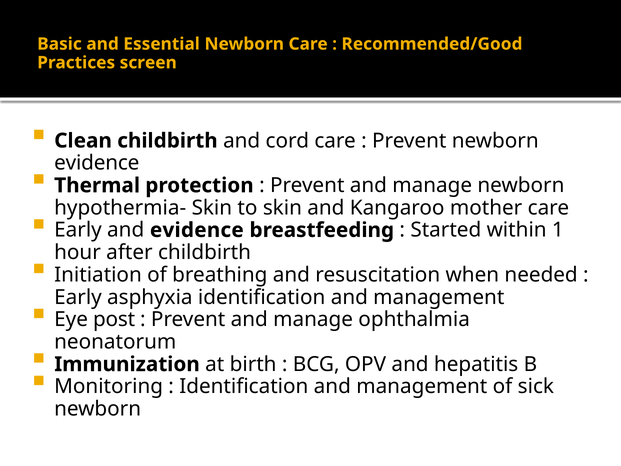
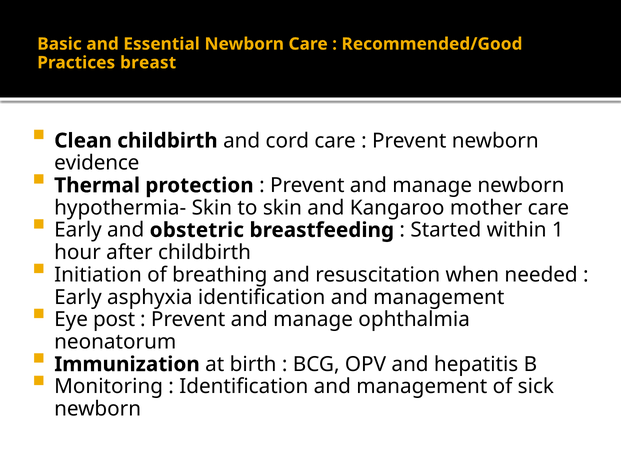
screen: screen -> breast (148, 63)
and evidence: evidence -> obstetric (197, 230)
